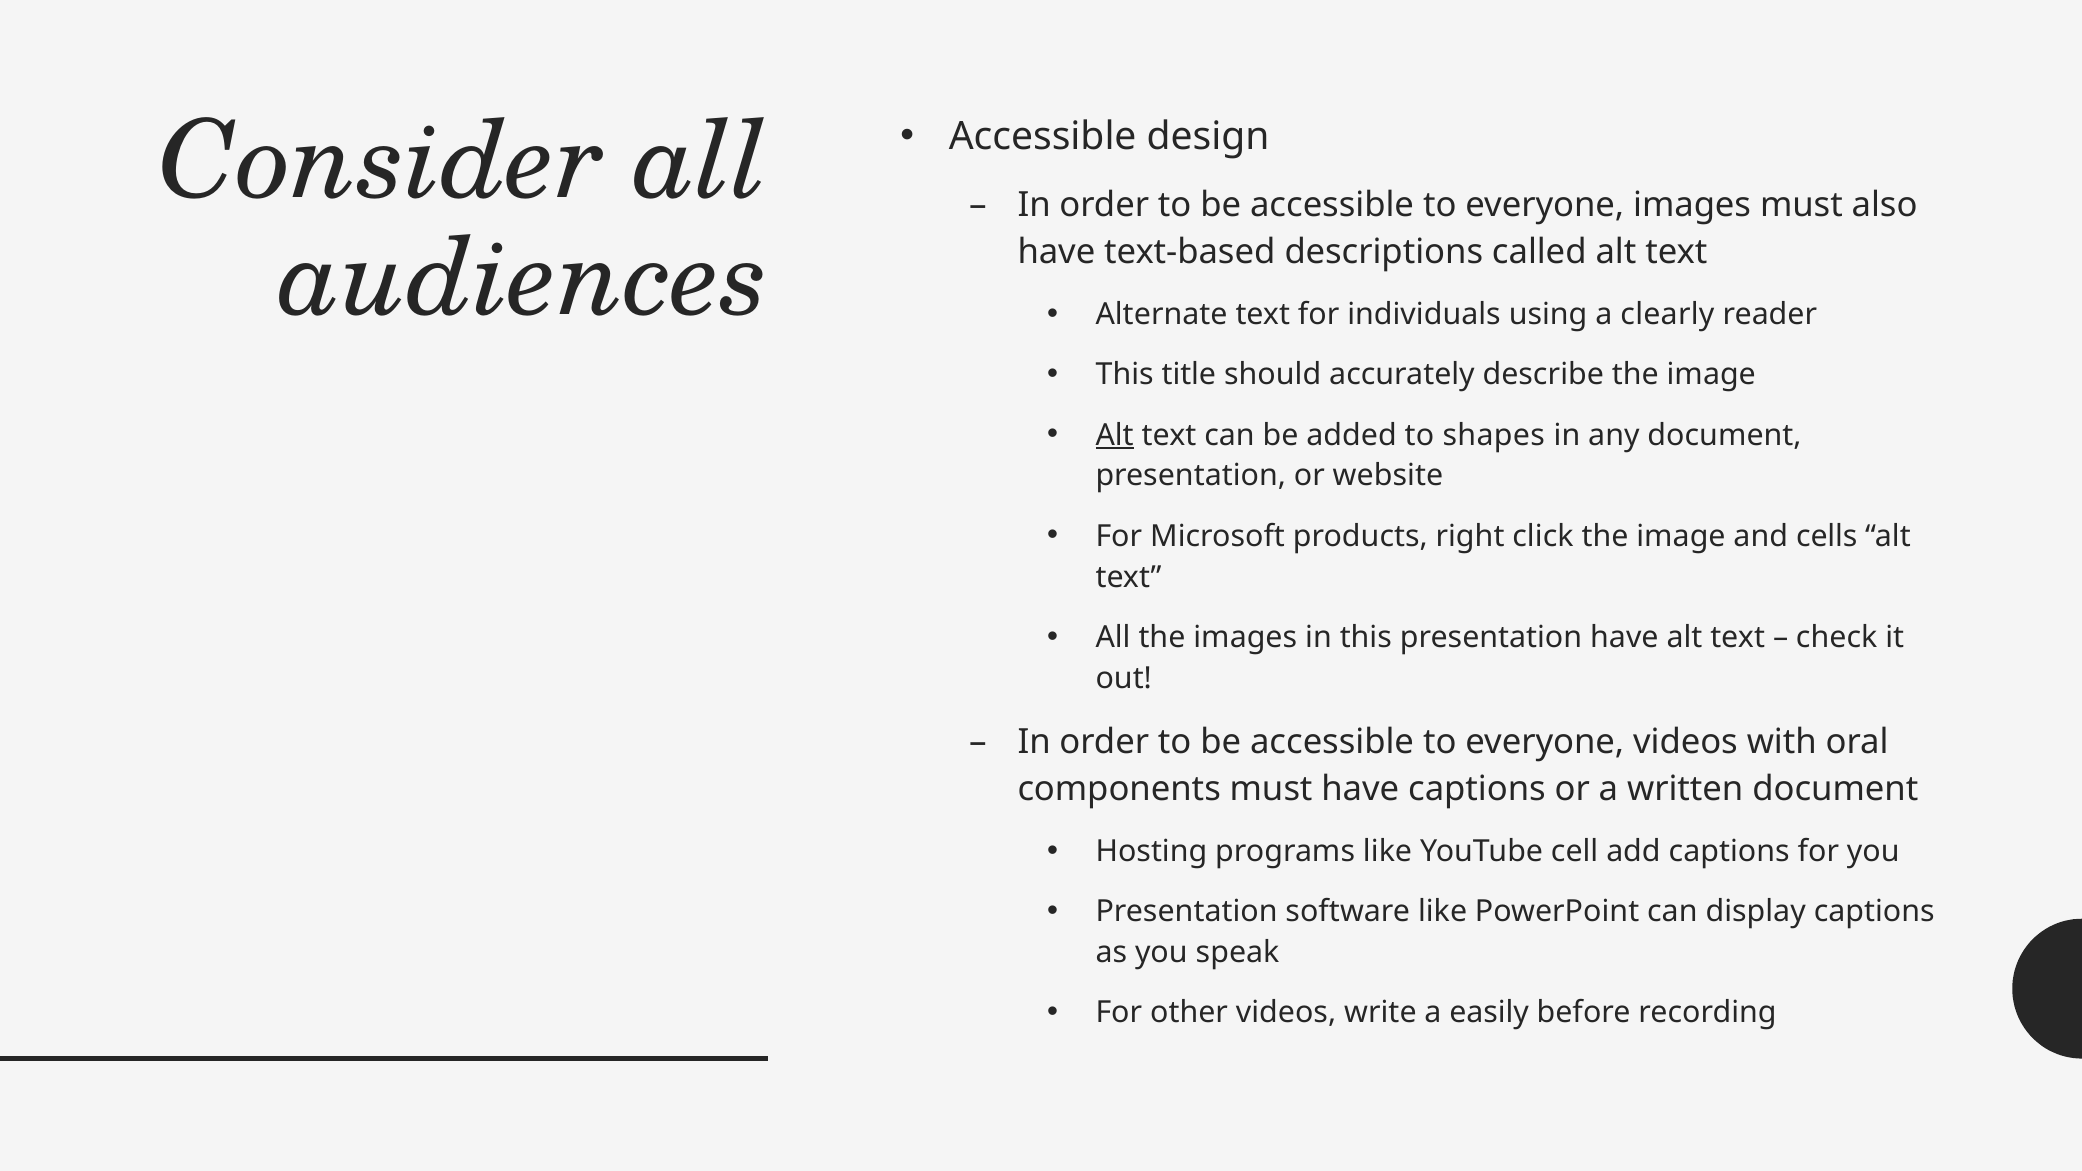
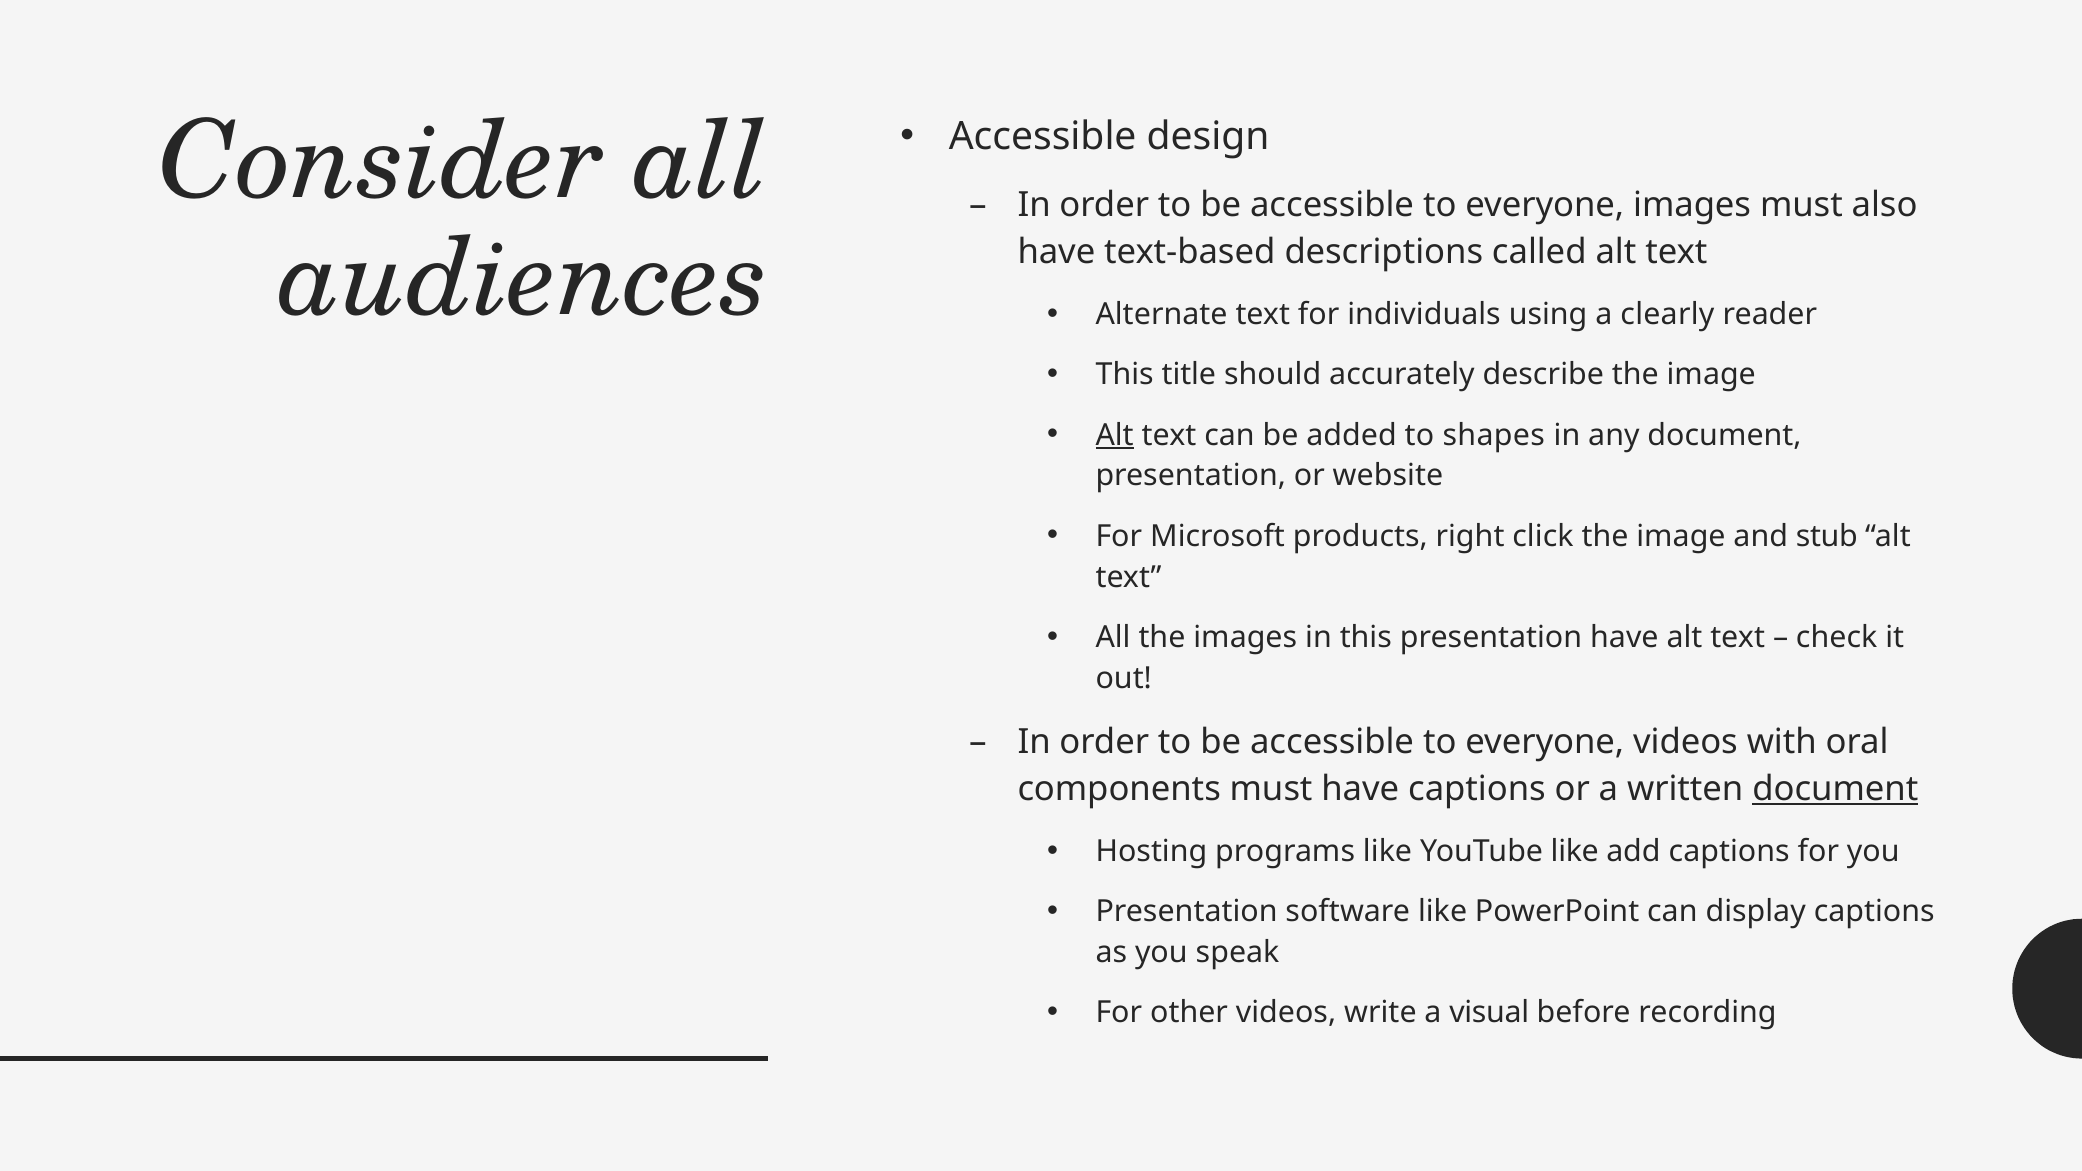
cells: cells -> stub (1827, 536)
document underline: none -> present (1835, 789)
YouTube cell: cell -> like (1575, 851)
easily: easily -> visual (1489, 1013)
